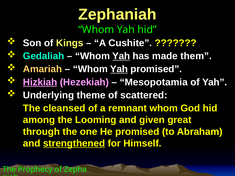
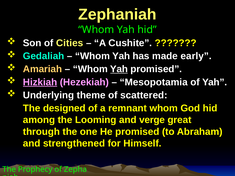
Kings: Kings -> Cities (70, 43)
Yah underline: present -> none (121, 56)
them: them -> early (196, 56)
cleansed: cleansed -> designed (64, 108)
given: given -> verge (152, 120)
strengthened underline: present -> none (74, 144)
